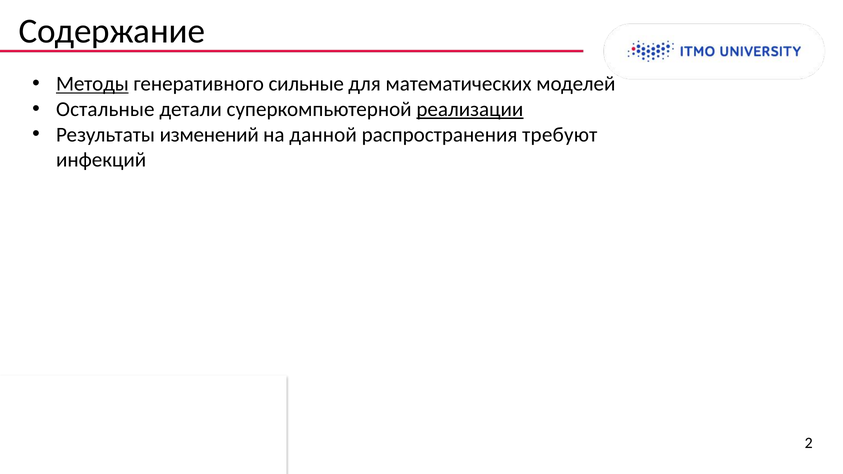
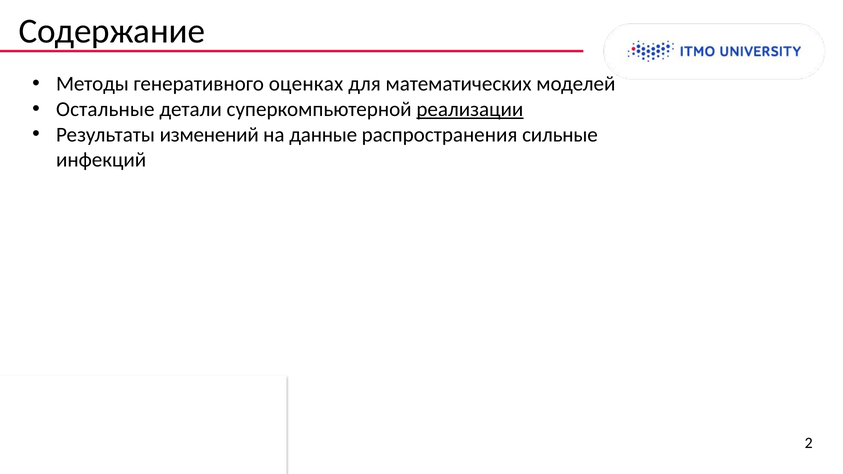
Методы underline: present -> none (92, 84)
сильные: сильные -> оценках (306, 84)
данной: данной -> данные (323, 135)
требуют: требуют -> сильные (560, 135)
